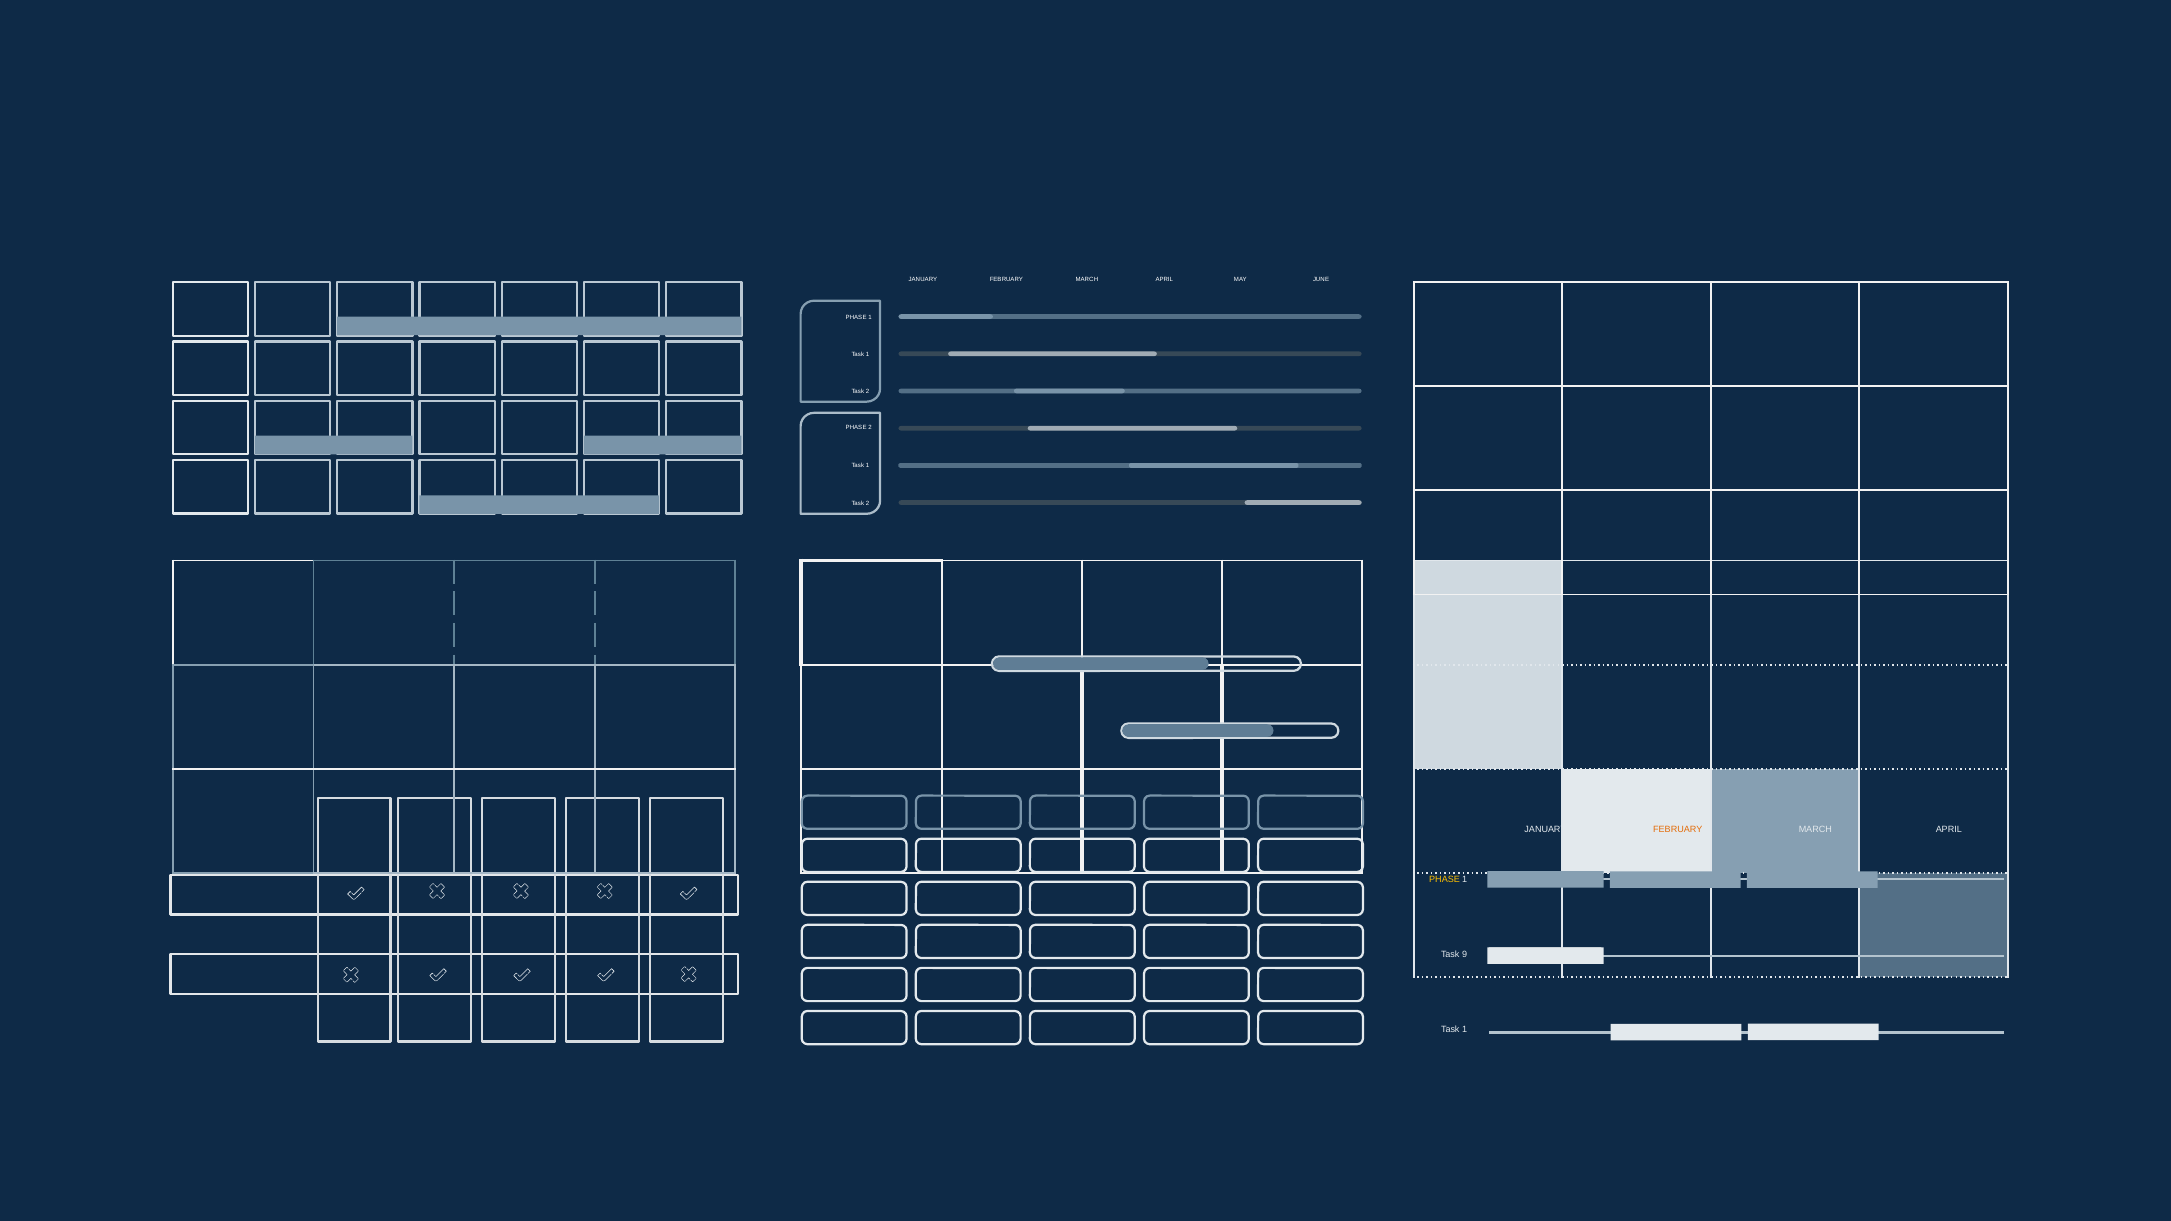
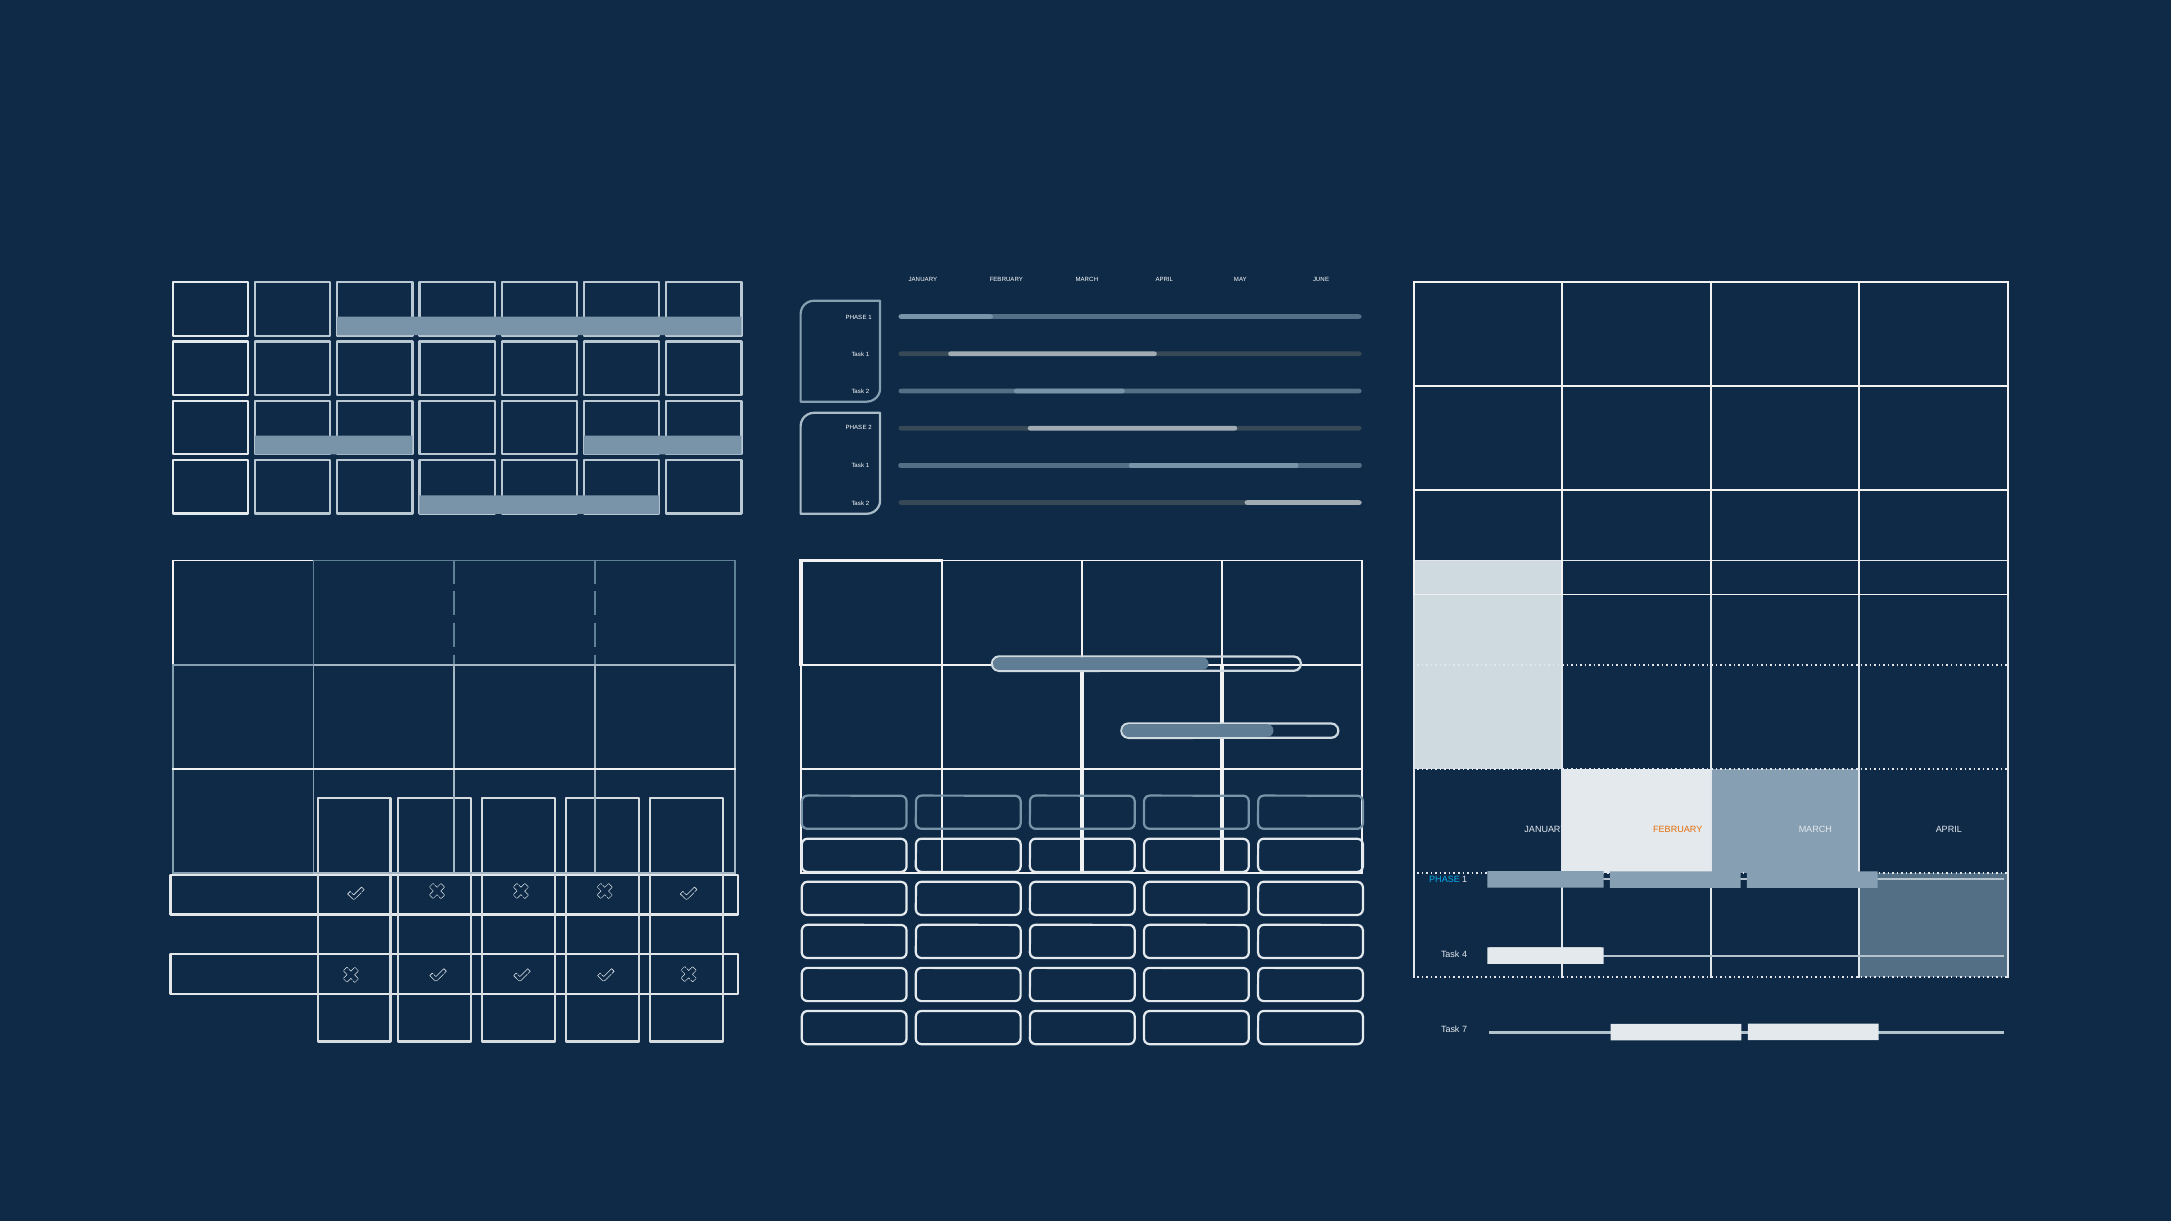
PHASE colour: yellow -> light blue (1445, 880)
9: 9 -> 4 (1465, 955)
1: 1 -> 7 (1465, 1030)
